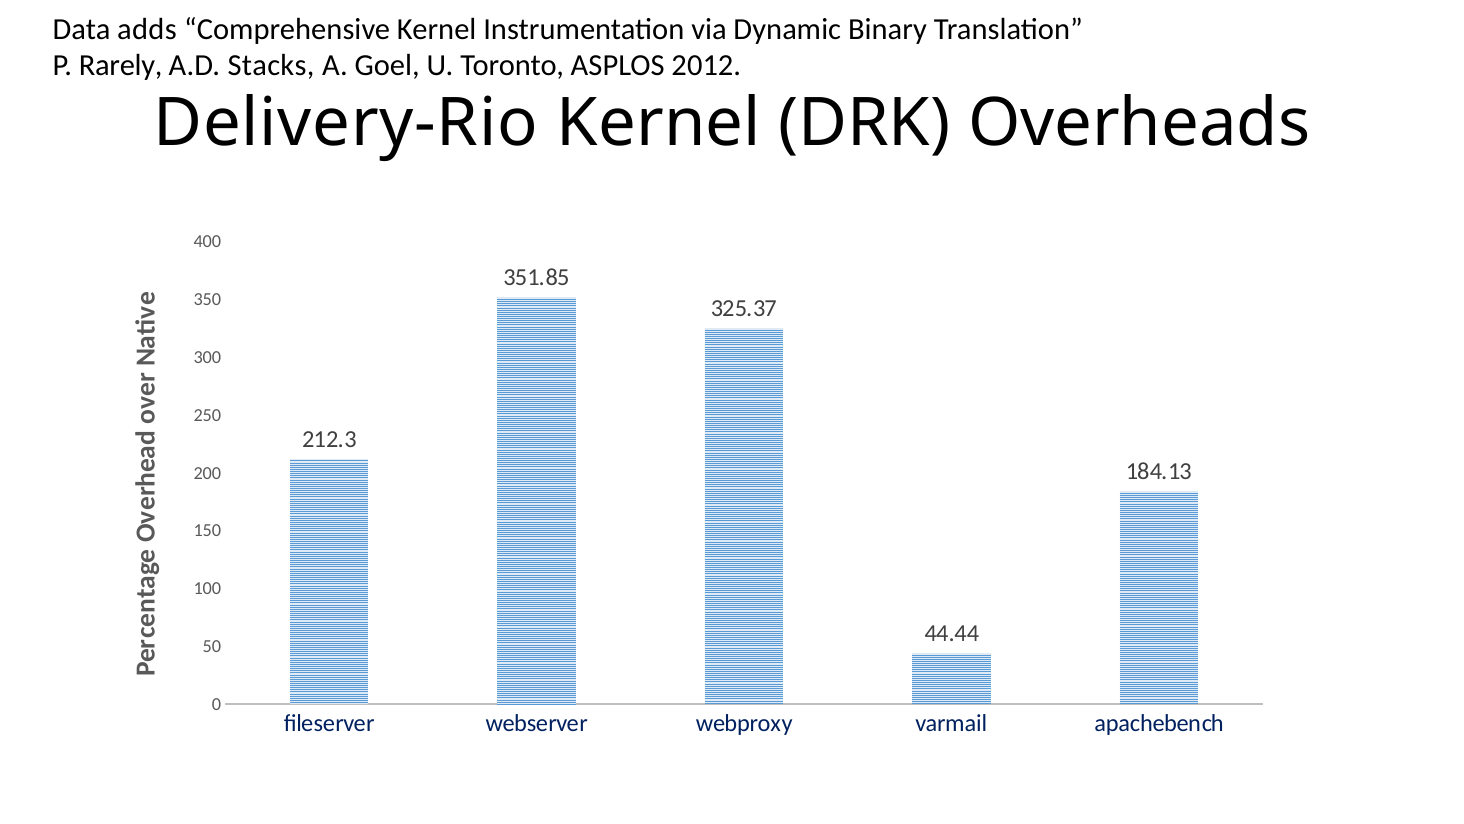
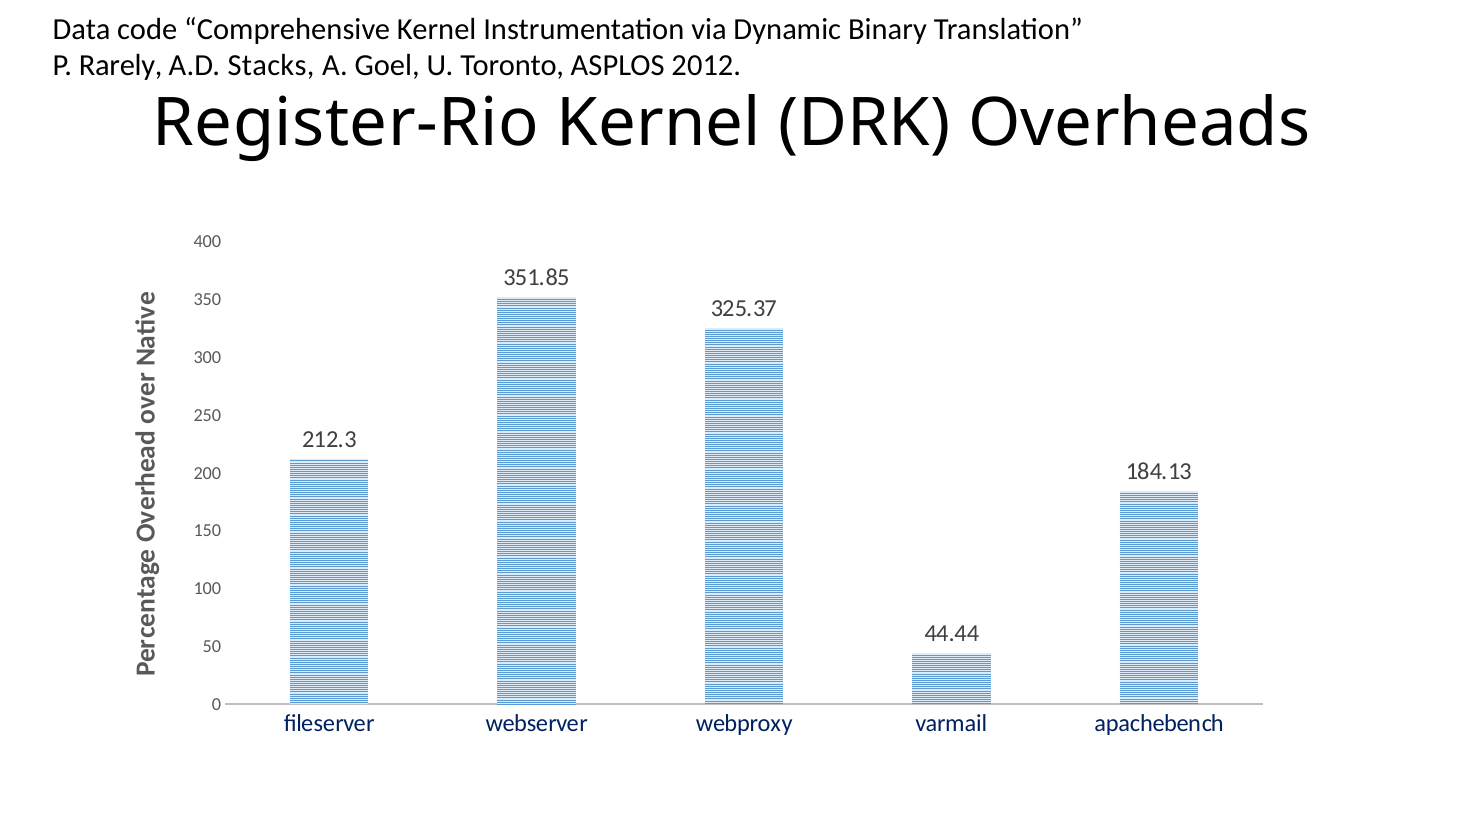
adds: adds -> code (147, 29)
Delivery-Rio: Delivery-Rio -> Register-Rio (346, 123)
